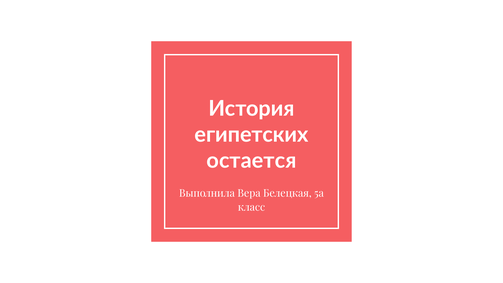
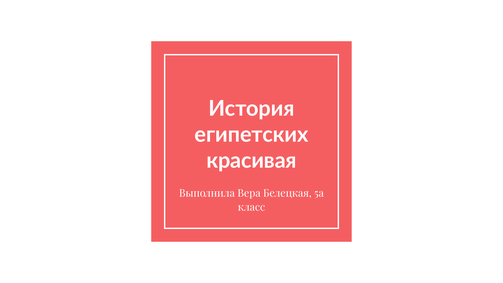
остается: остается -> красивая (252, 161)
